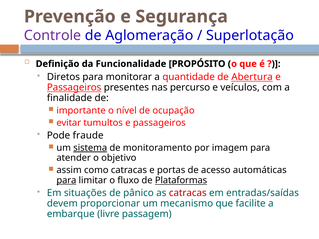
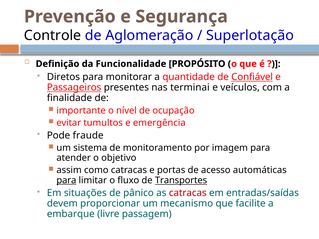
Controle colour: purple -> black (53, 35)
Abertura: Abertura -> Confiável (252, 77)
percurso: percurso -> terminai (190, 88)
tumultos e passageiros: passageiros -> emergência (159, 123)
sistema underline: present -> none (90, 148)
Plataformas: Plataformas -> Transportes (181, 180)
